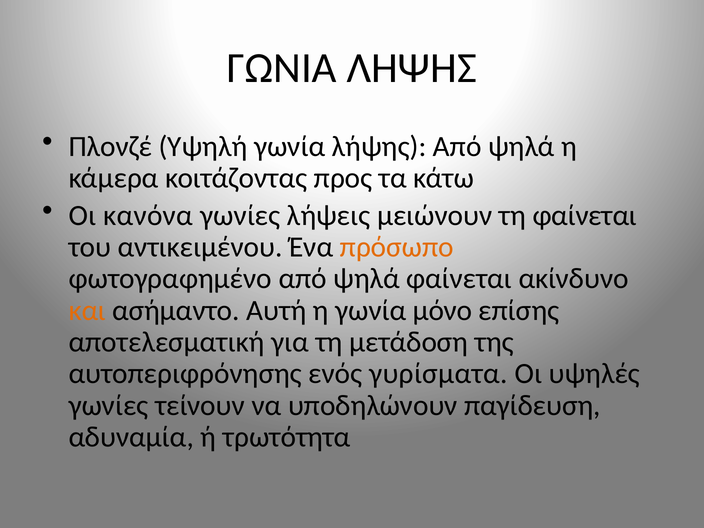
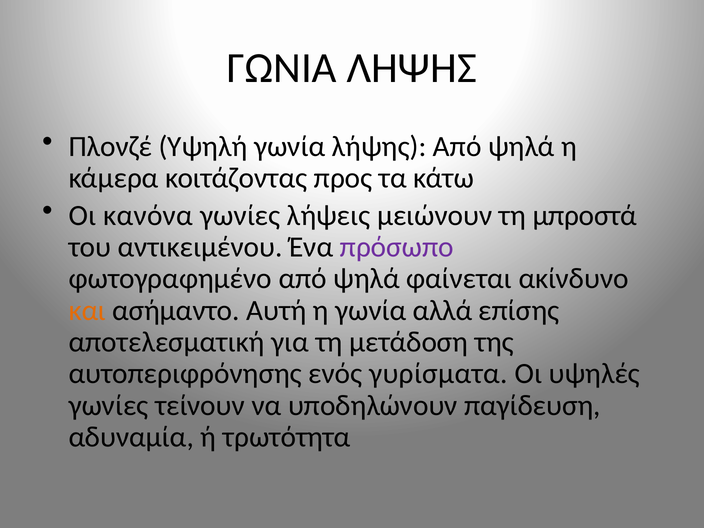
τη φαίνεται: φαίνεται -> μπροστά (585, 215)
πρόσωπο colour: orange -> purple (397, 247)
μόνο: μόνο -> αλλά (443, 310)
